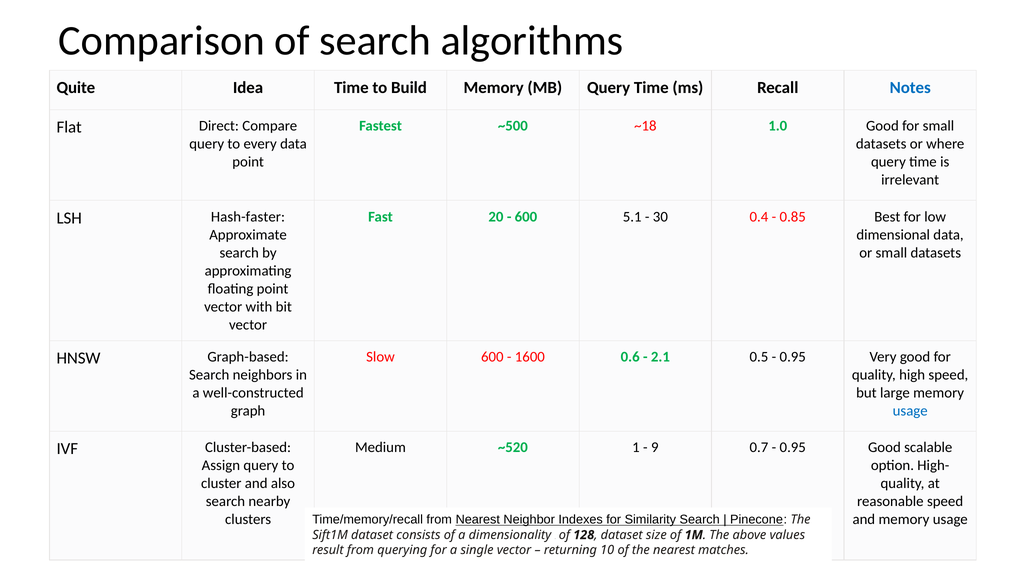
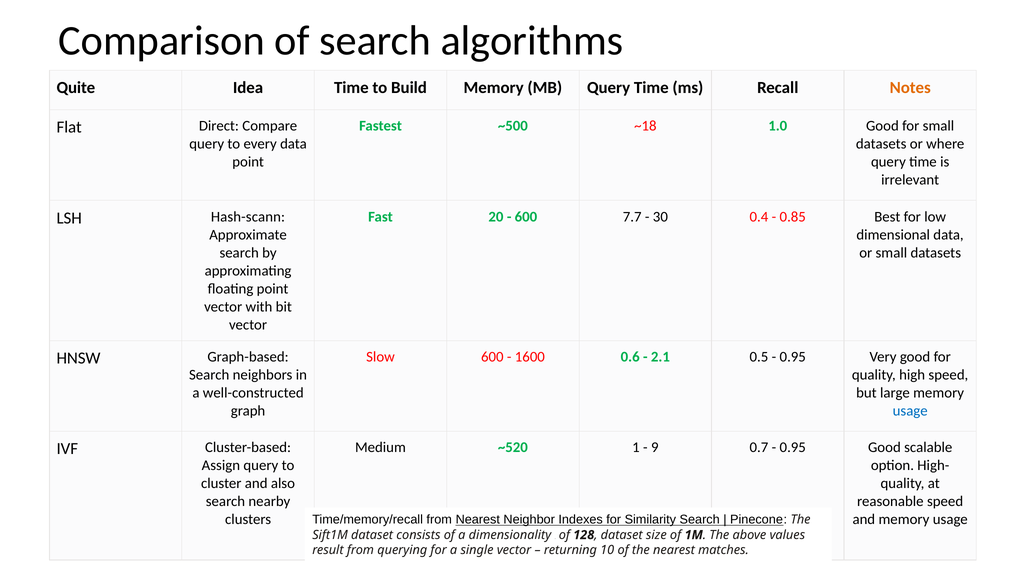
Notes colour: blue -> orange (910, 88)
5.1: 5.1 -> 7.7 (632, 217)
Hash-faster: Hash-faster -> Hash-scann (248, 217)
